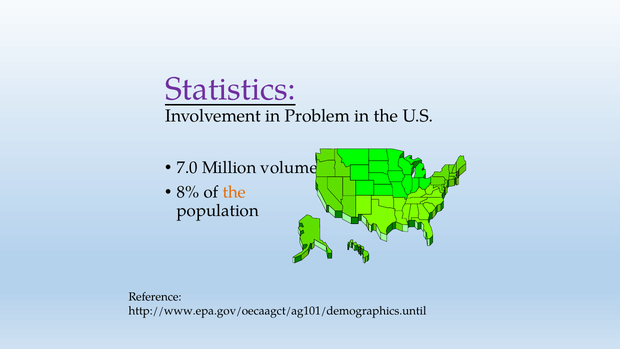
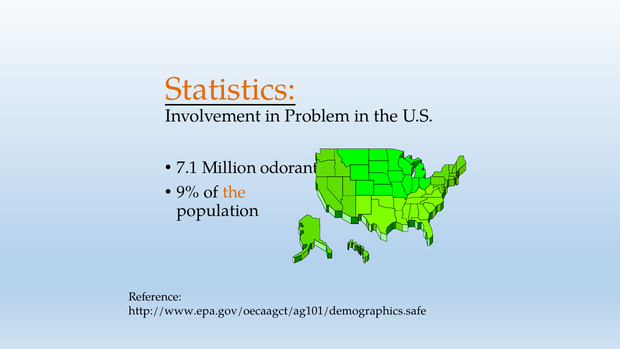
Statistics colour: purple -> orange (230, 89)
7.0: 7.0 -> 7.1 (187, 168)
volume: volume -> odorant (289, 168)
8%: 8% -> 9% (188, 192)
http://www.epa.gov/oecaagct/ag101/demographics.until: http://www.epa.gov/oecaagct/ag101/demographics.until -> http://www.epa.gov/oecaagct/ag101/demographics.safe (277, 311)
